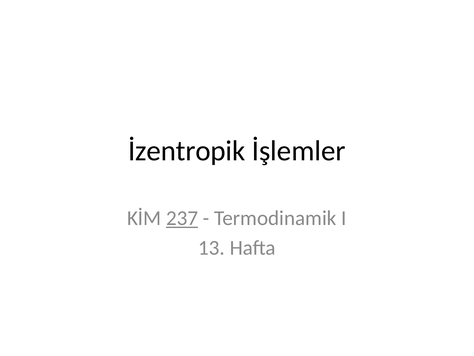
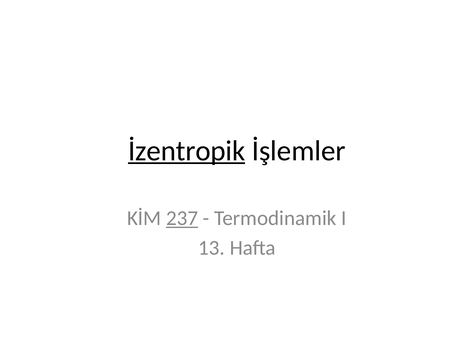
İzentropik underline: none -> present (187, 151)
